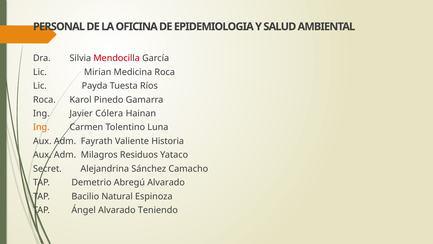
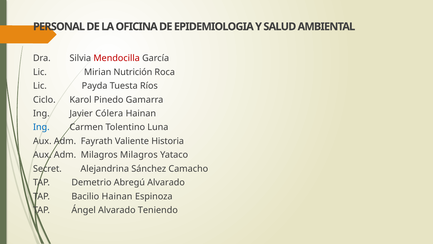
Medicina: Medicina -> Nutrición (133, 72)
Roca: Roca -> Ciclo (44, 100)
Ing colour: orange -> blue (41, 127)
Milagros Residuos: Residuos -> Milagros (139, 155)
Bacilio Natural: Natural -> Hainan (117, 196)
